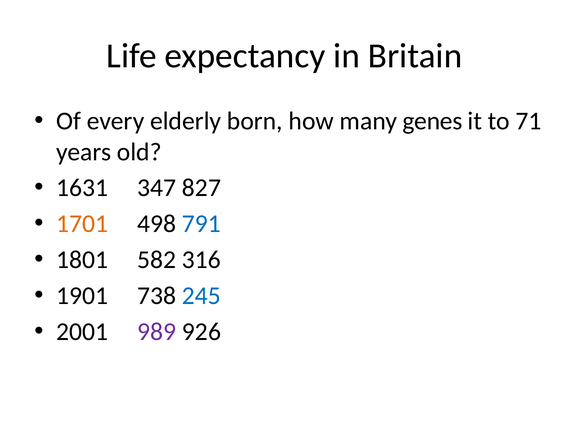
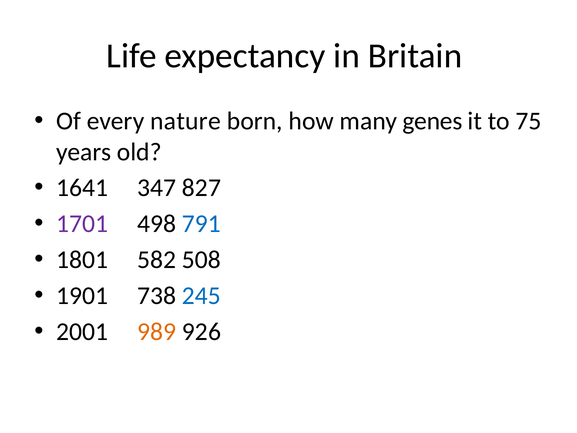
elderly: elderly -> nature (185, 121)
71: 71 -> 75 (529, 121)
1631: 1631 -> 1641 (82, 188)
1701 colour: orange -> purple (82, 224)
316: 316 -> 508 (201, 260)
989 colour: purple -> orange (157, 331)
